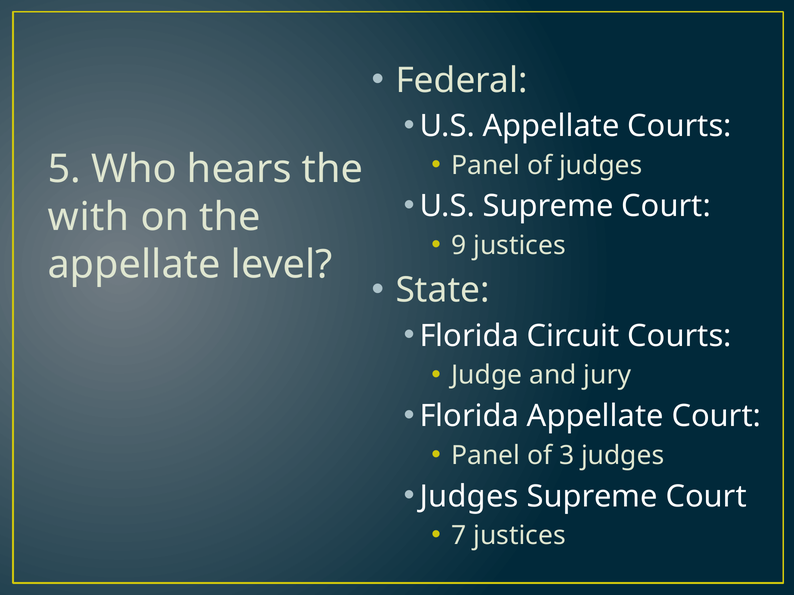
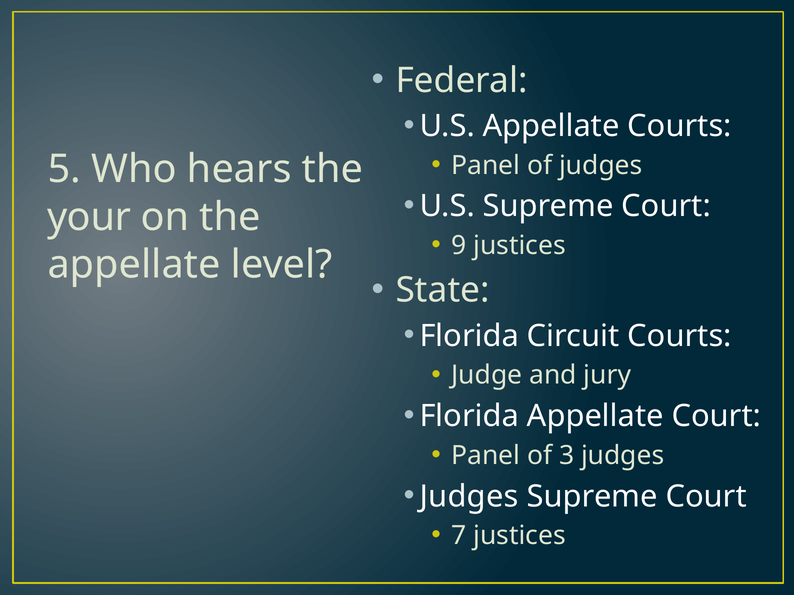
with: with -> your (89, 217)
